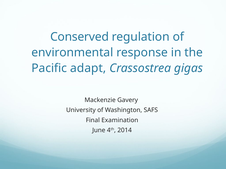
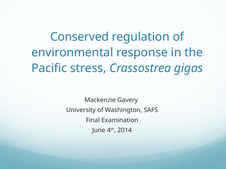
adapt: adapt -> stress (88, 68)
